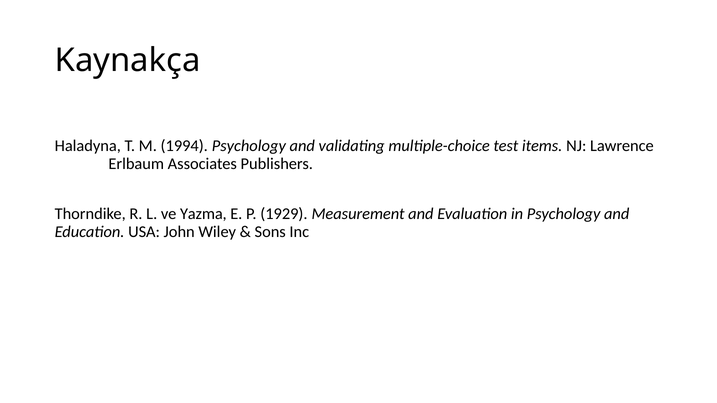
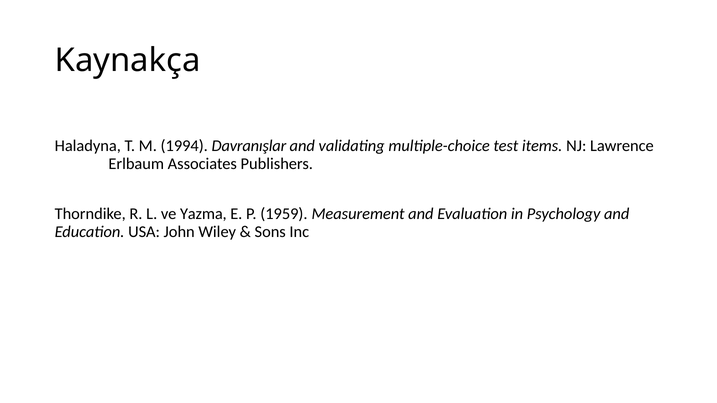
1994 Psychology: Psychology -> Davranışlar (249, 146)
1929: 1929 -> 1959 (284, 214)
